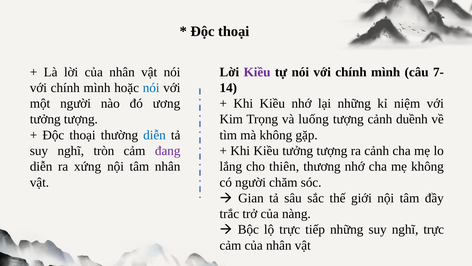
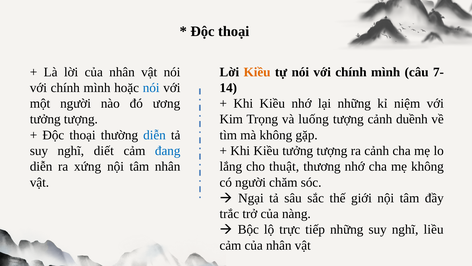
Kiều colour: purple -> orange (257, 72)
tròn: tròn -> diết (104, 151)
đang colour: purple -> blue (168, 151)
thiên: thiên -> thuật (284, 166)
Gian: Gian -> Ngại (251, 198)
nghĩ trực: trực -> liều (434, 229)
